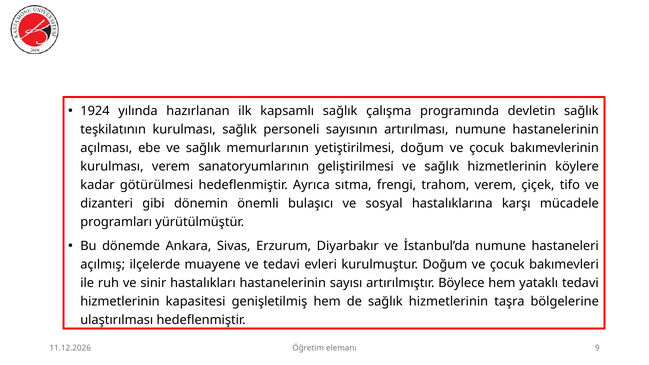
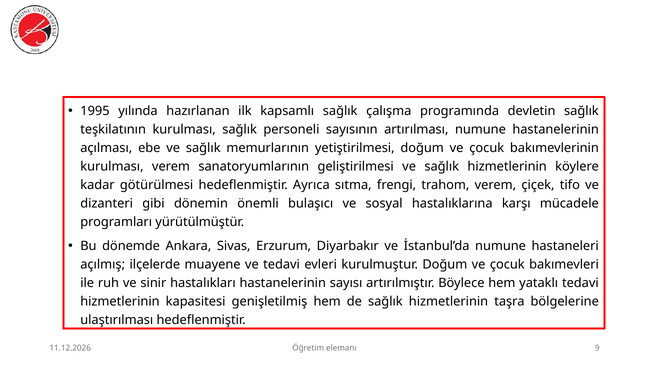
1924: 1924 -> 1995 (95, 111)
